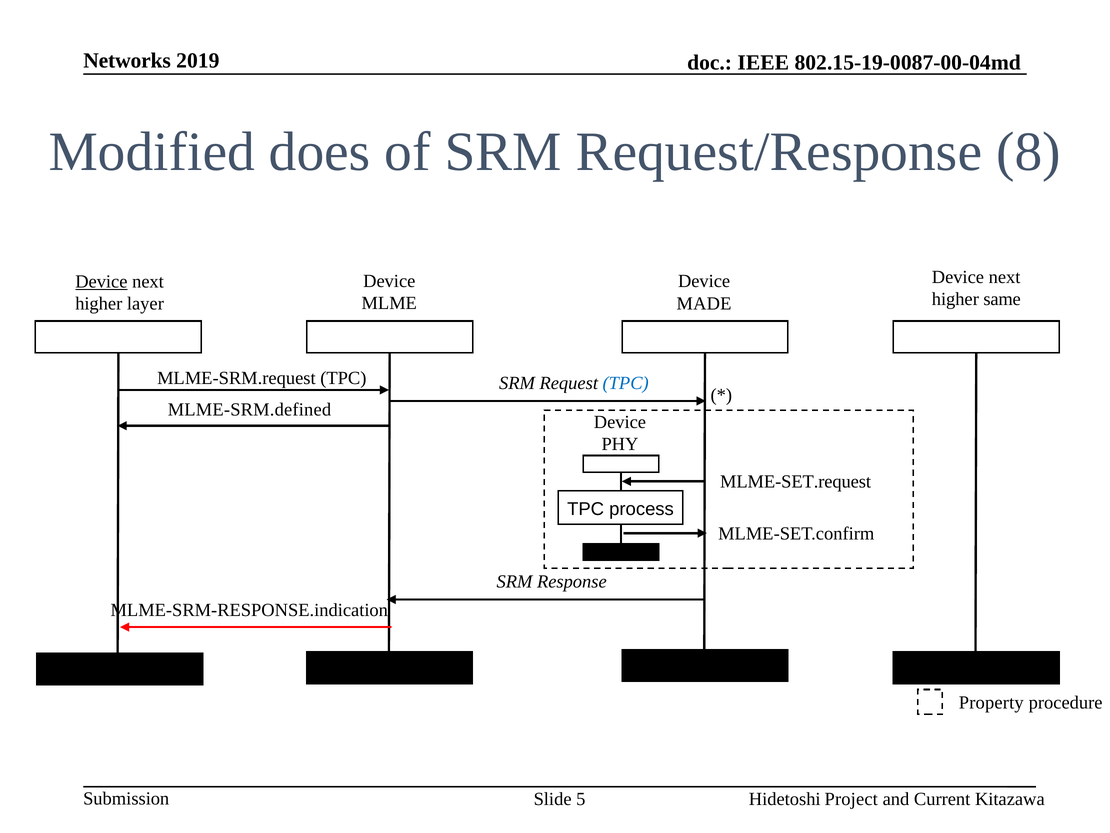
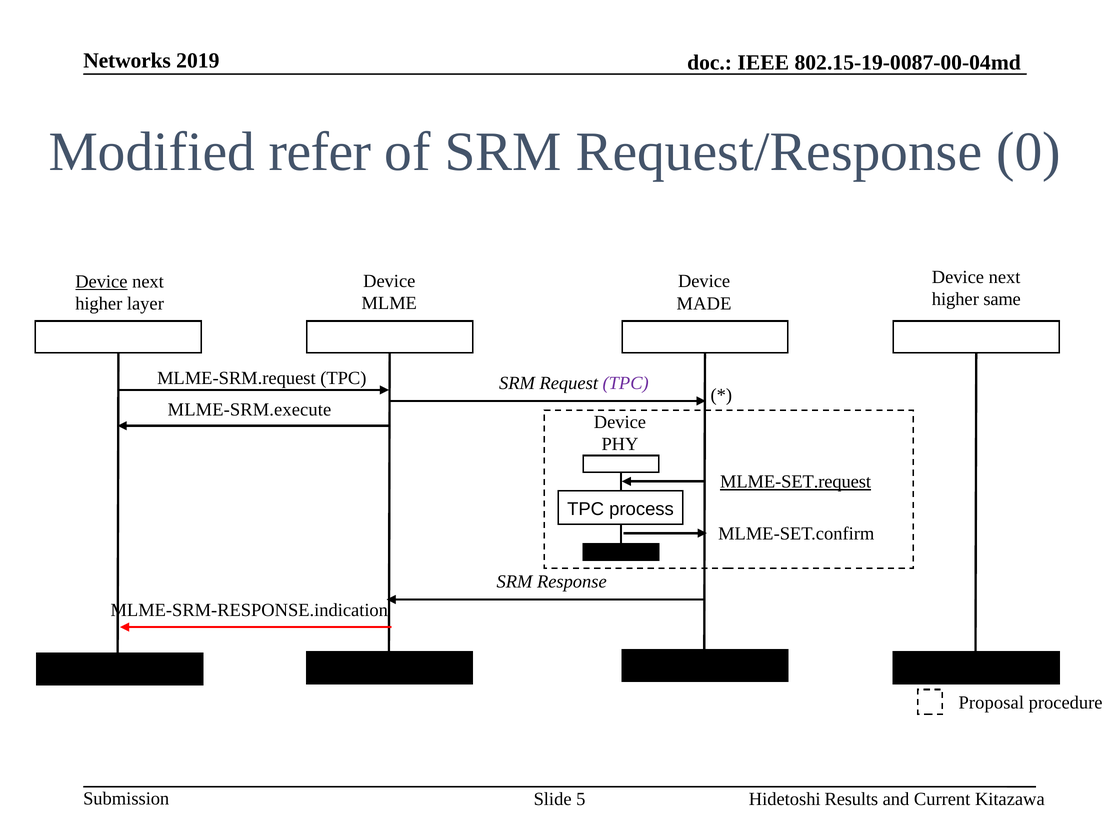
does: does -> refer (320, 152)
8: 8 -> 0 (1028, 152)
TPC colour: blue -> purple (626, 383)
MLME-SRM.defined: MLME-SRM.defined -> MLME-SRM.execute (249, 409)
MLME-SET.request underline: none -> present (796, 482)
Property: Property -> Proposal (991, 702)
Project: Project -> Results (851, 798)
